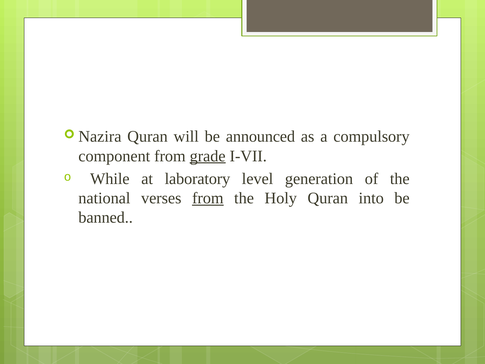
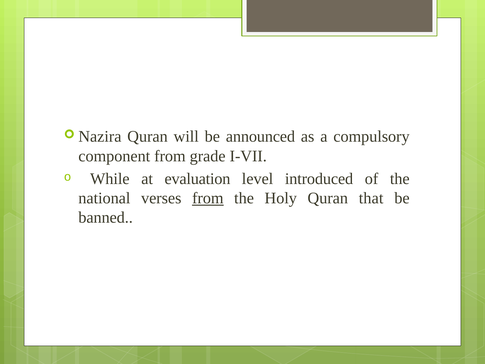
grade underline: present -> none (208, 156)
laboratory: laboratory -> evaluation (197, 179)
generation: generation -> introduced (319, 179)
into: into -> that (371, 198)
